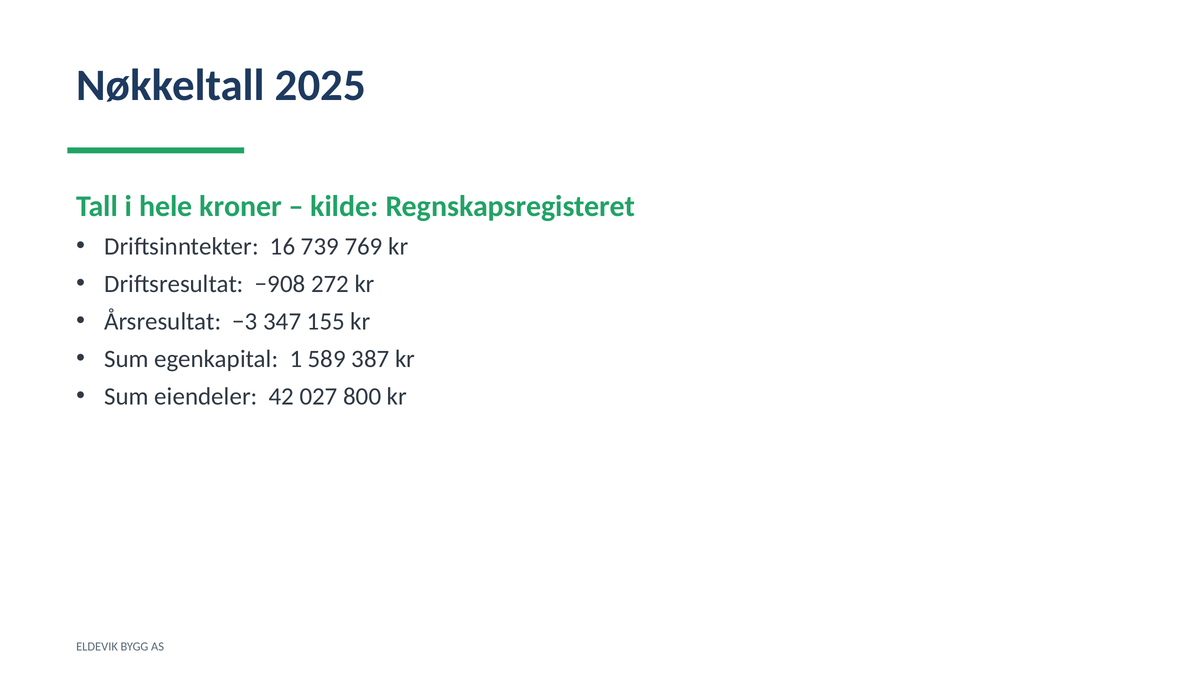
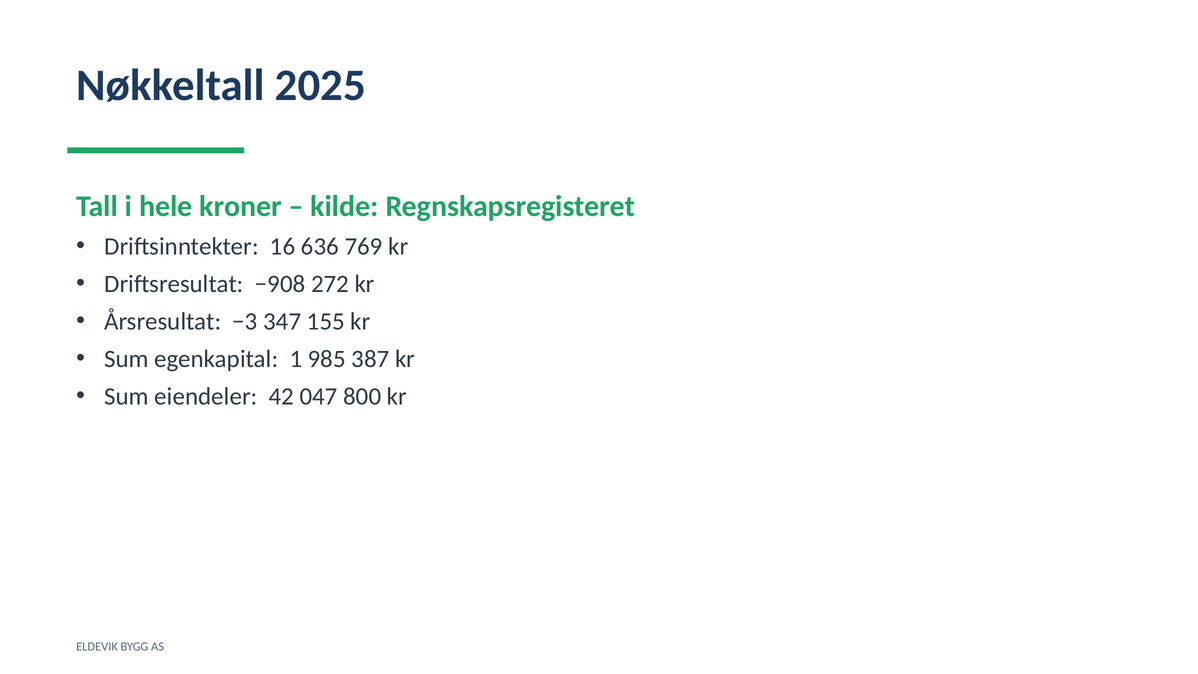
739: 739 -> 636 (320, 246)
589: 589 -> 985 (327, 359)
027: 027 -> 047 (319, 396)
